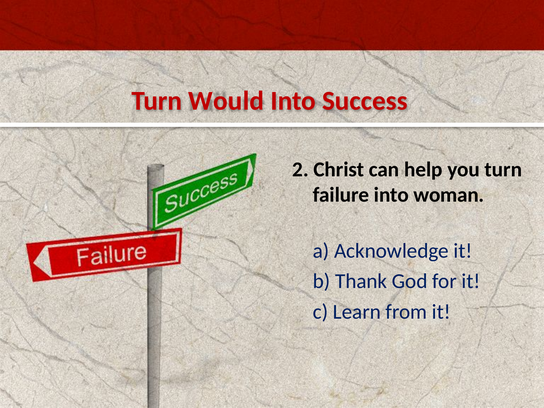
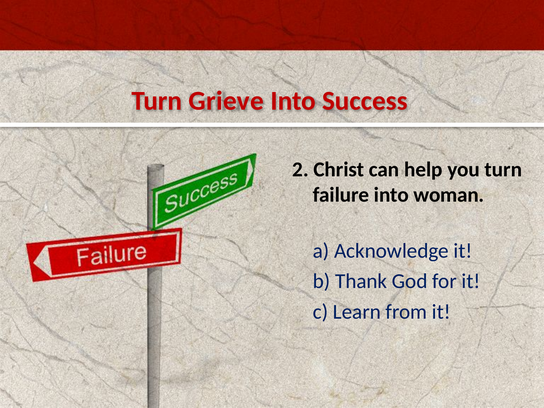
Would: Would -> Grieve (226, 101)
